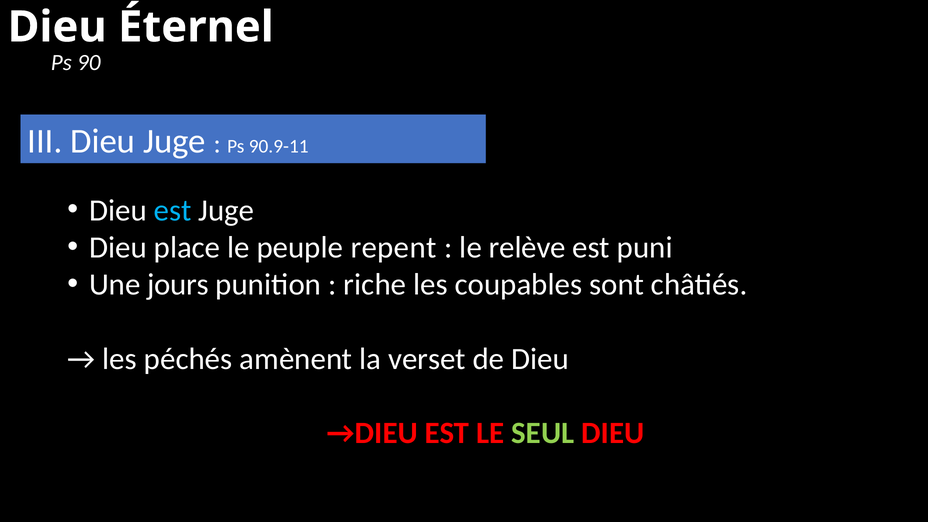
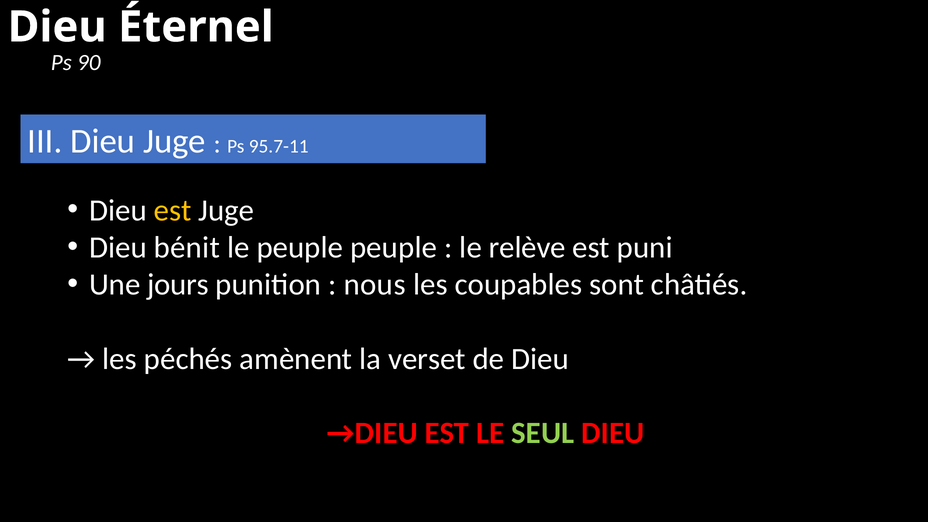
90.9-11: 90.9-11 -> 95.7-11 (279, 146)
est colour: light blue -> yellow (173, 210)
place: place -> bénit (187, 247)
peuple repent: repent -> peuple (394, 247)
riche: riche -> nous (375, 285)
